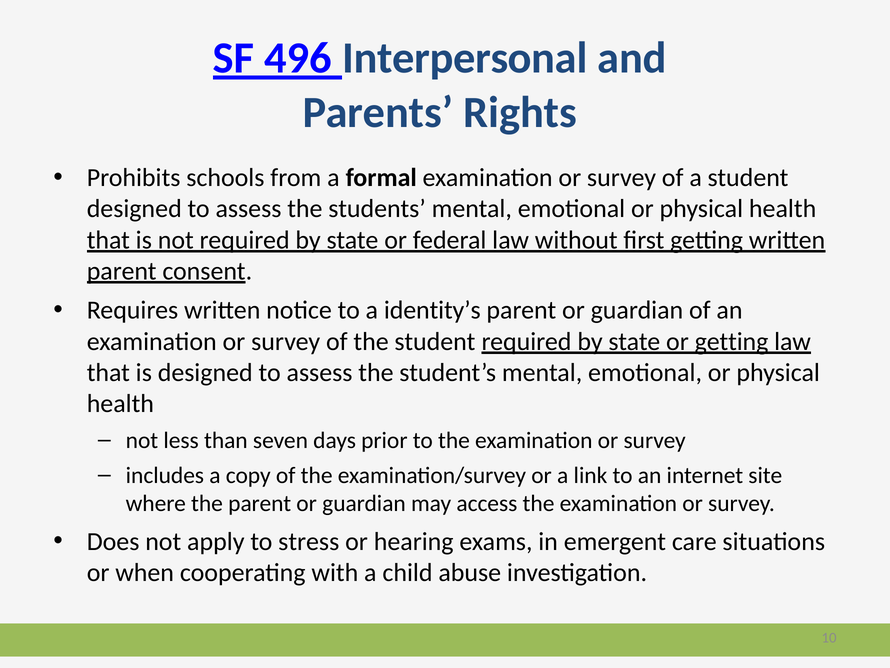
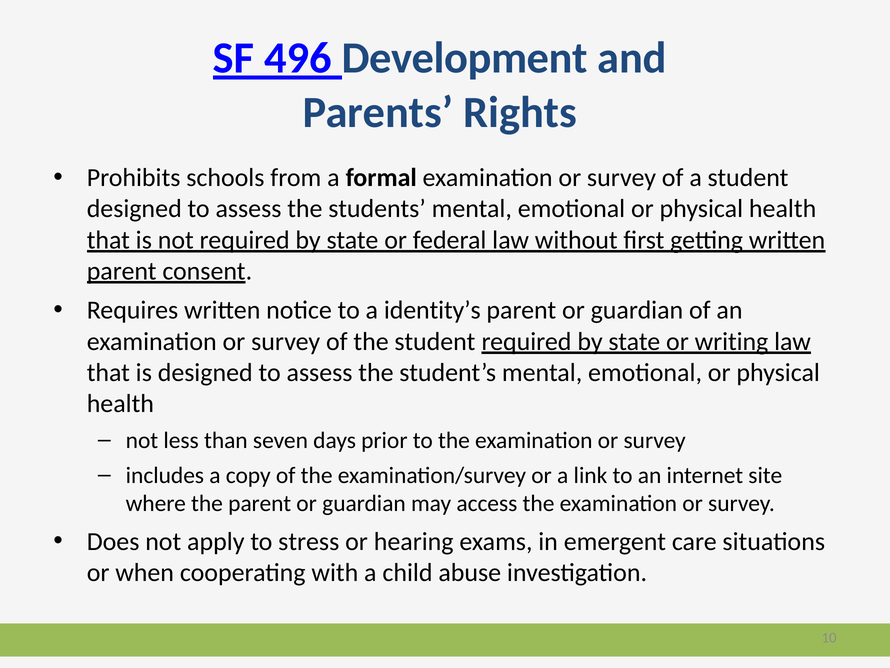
Interpersonal: Interpersonal -> Development (465, 58)
or getting: getting -> writing (732, 341)
